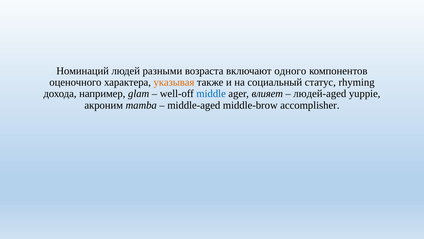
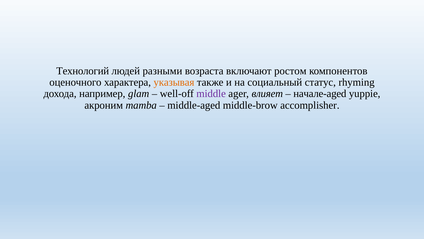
Номинаций: Номинаций -> Технологий (83, 71)
одного: одного -> ростом (290, 71)
middle colour: blue -> purple (211, 94)
людей-aged: людей-aged -> начале-aged (320, 94)
